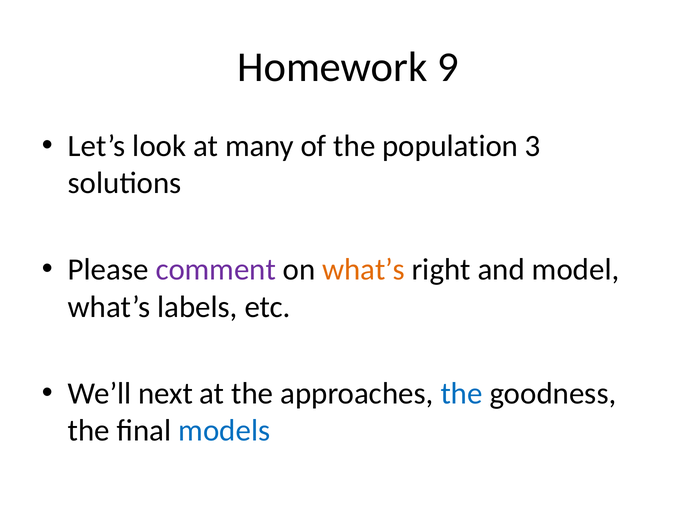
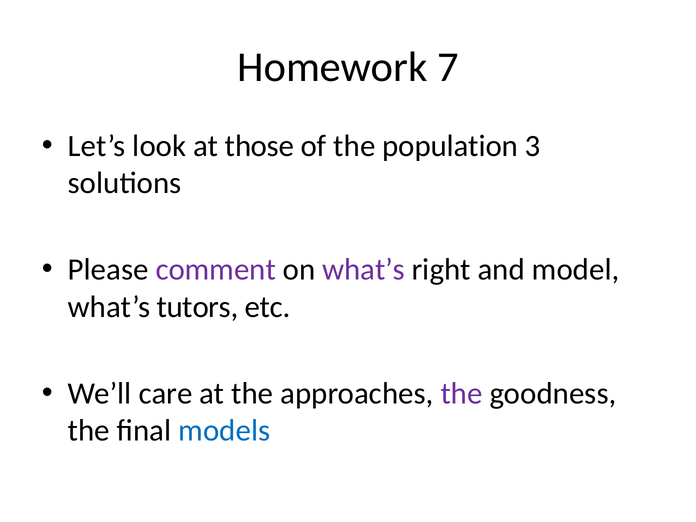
9: 9 -> 7 (448, 67)
many: many -> those (260, 146)
what’s colour: orange -> purple (364, 270)
labels: labels -> tutors (197, 307)
next: next -> care (166, 394)
the colour: blue -> purple (462, 394)
